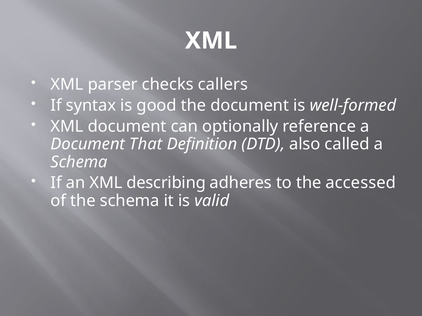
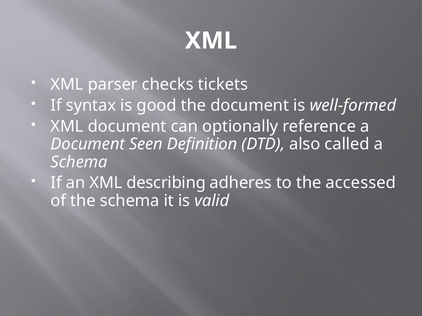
callers: callers -> tickets (223, 85)
That: That -> Seen (146, 144)
